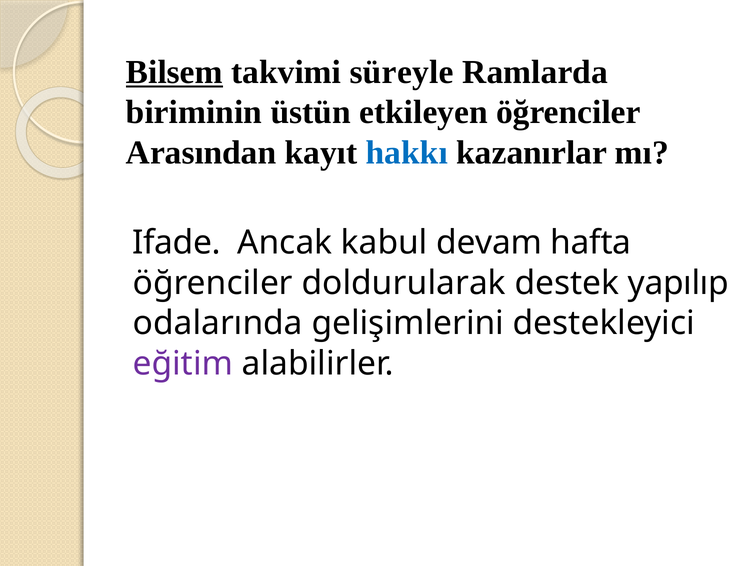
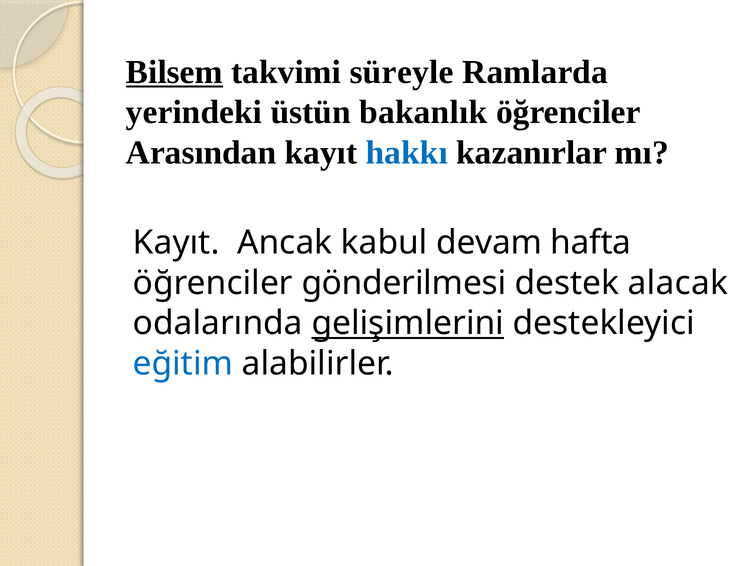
biriminin: biriminin -> yerindeki (194, 112)
etkileyen: etkileyen -> bakanlık (423, 112)
Ifade: Ifade -> Kayıt (176, 243)
doldurularak: doldurularak -> gönderilmesi (404, 283)
yapılıp: yapılıp -> alacak (678, 283)
gelişimlerini underline: none -> present (408, 324)
eğitim colour: purple -> blue (183, 364)
